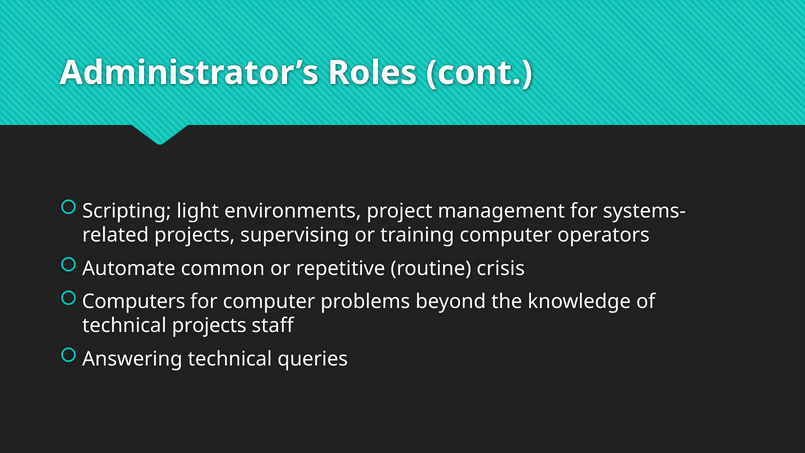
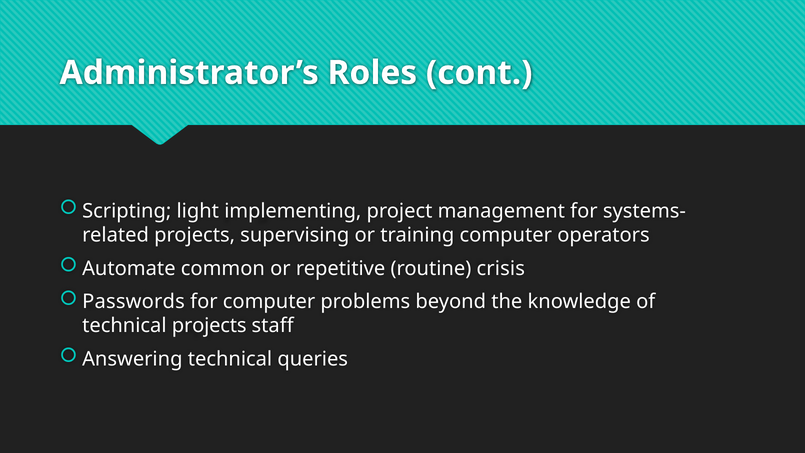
environments: environments -> implementing (293, 211)
Computers: Computers -> Passwords (134, 302)
